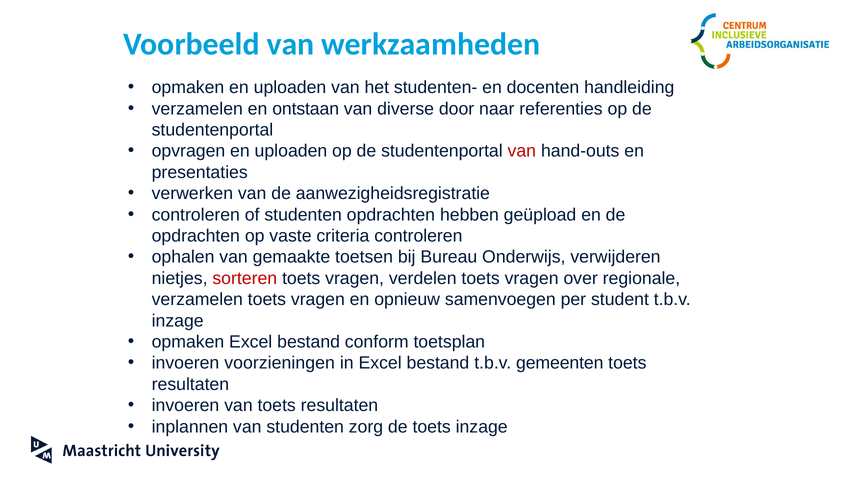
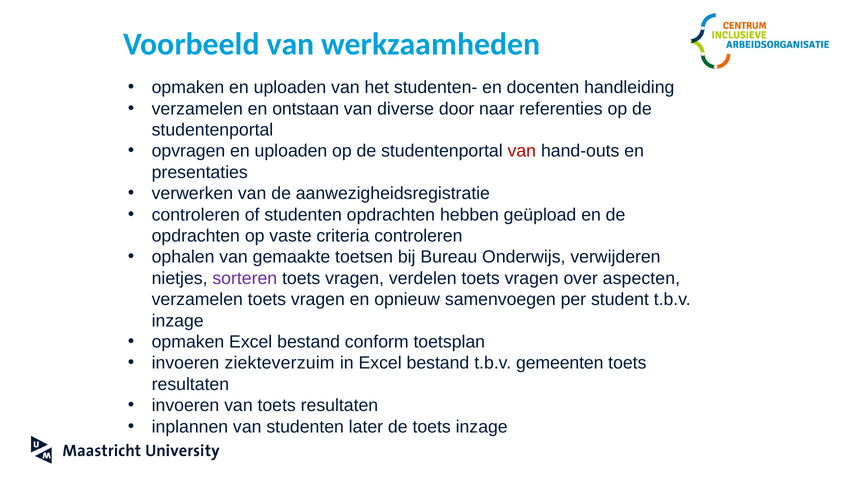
sorteren colour: red -> purple (245, 278)
regionale: regionale -> aspecten (641, 278)
voorzieningen: voorzieningen -> ziekteverzuim (280, 363)
zorg: zorg -> later (366, 427)
